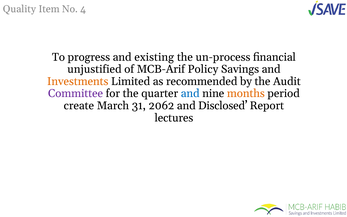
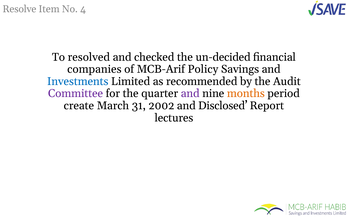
Quality: Quality -> Resolve (19, 9)
progress: progress -> resolved (89, 57)
existing: existing -> checked (154, 57)
un-process: un-process -> un-decided (223, 57)
unjustified: unjustified -> companies (94, 69)
Investments colour: orange -> blue (78, 81)
and colour: blue -> purple (190, 93)
2062: 2062 -> 2002 (161, 106)
